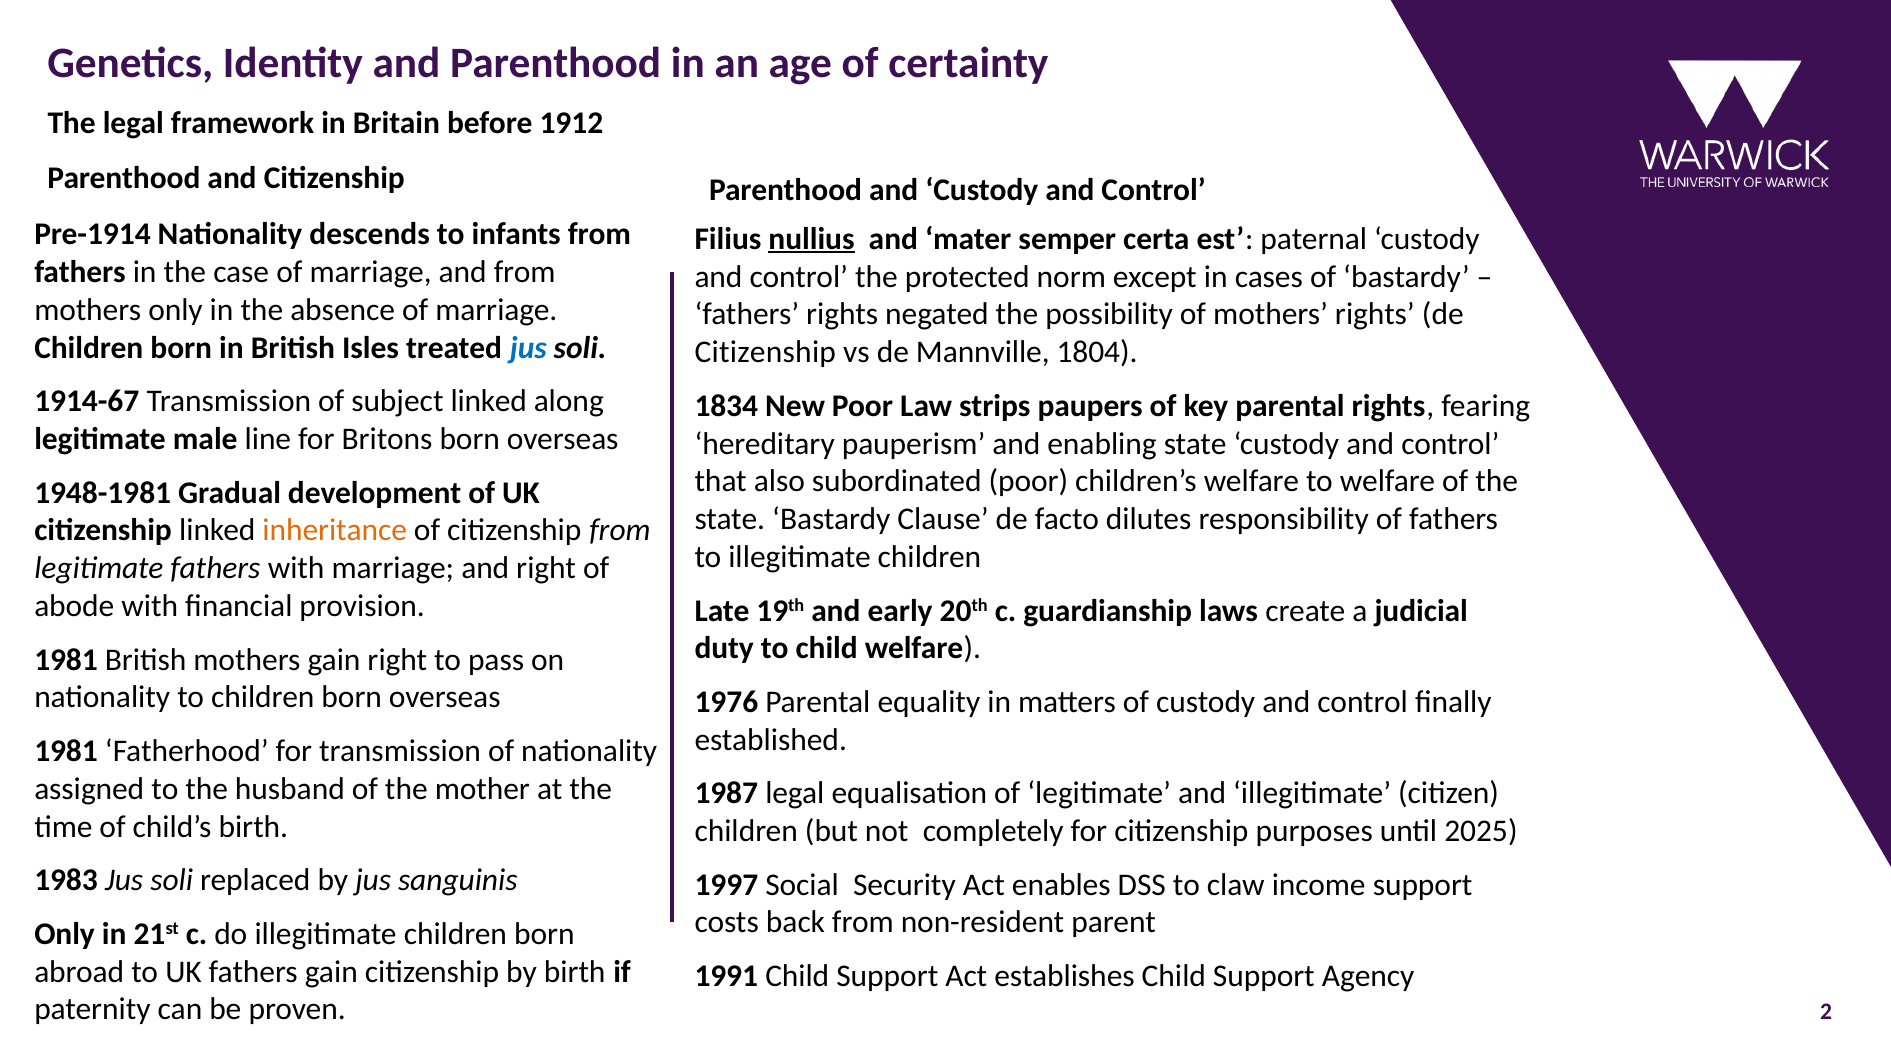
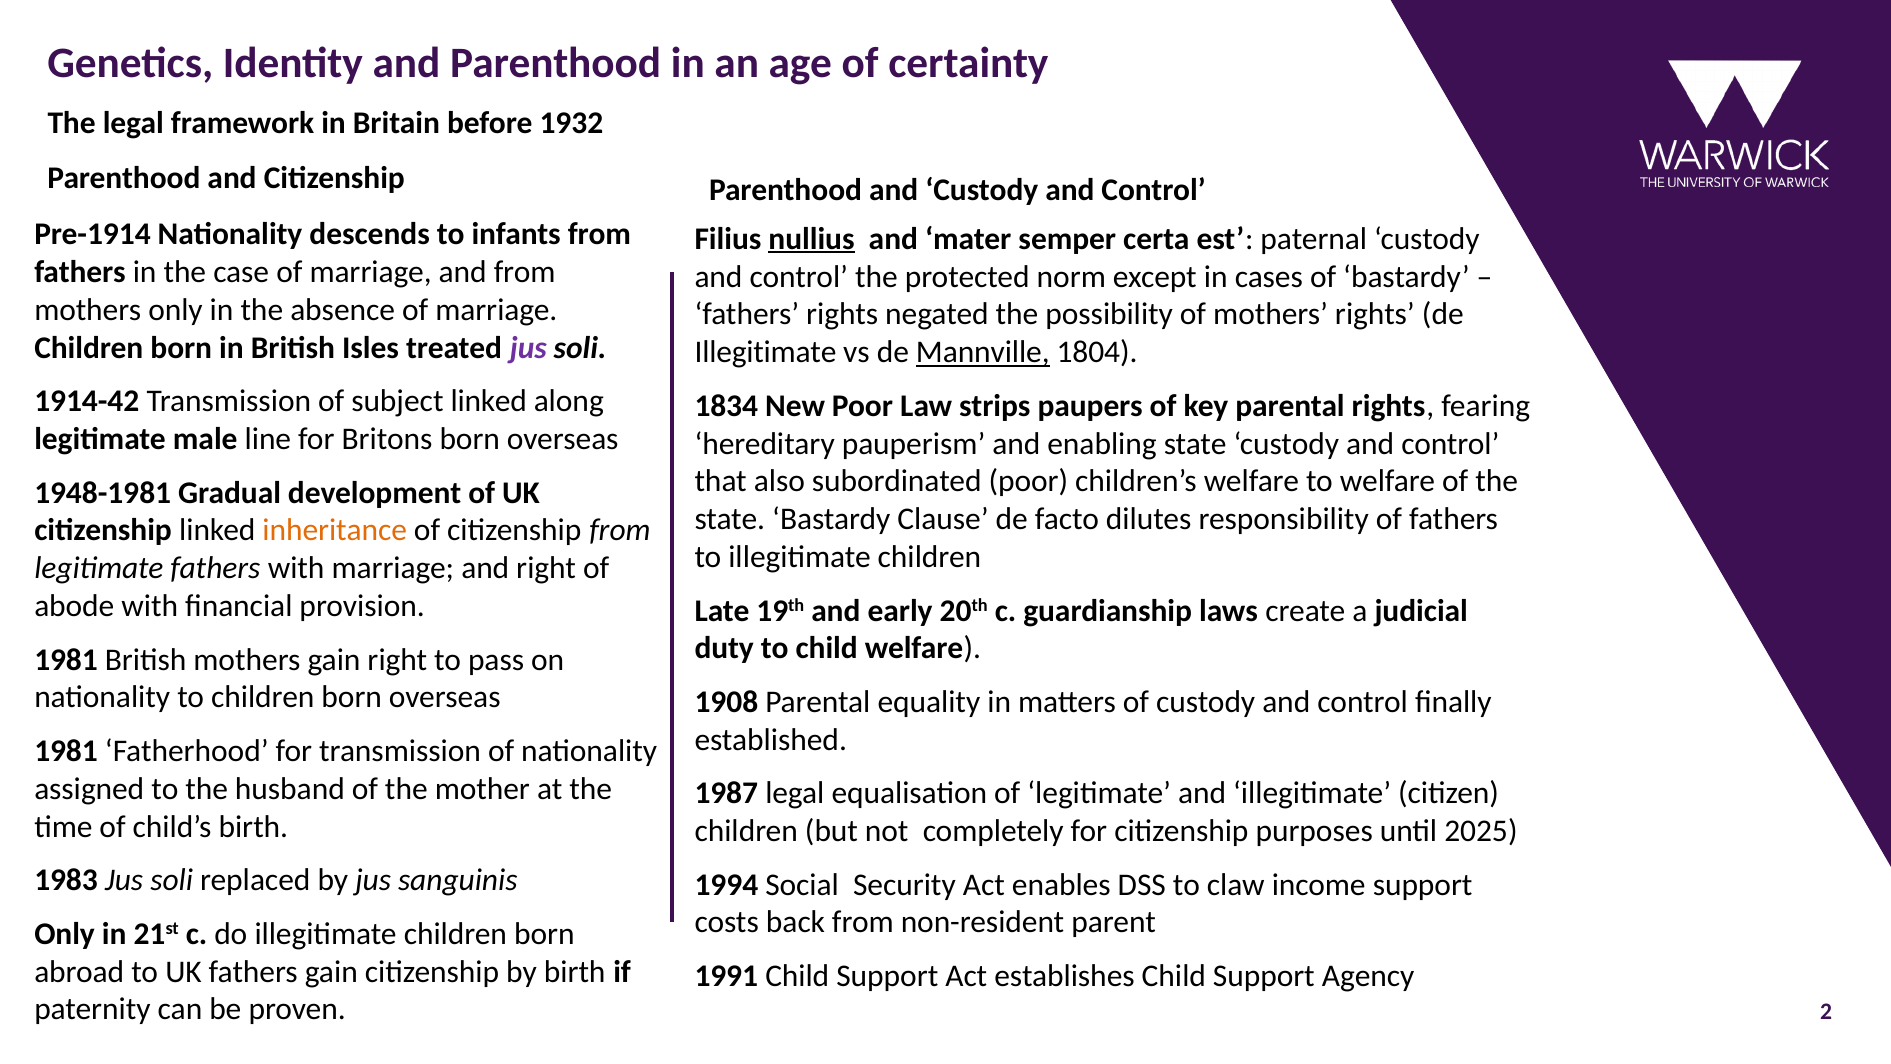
1912: 1912 -> 1932 (571, 123)
jus colour: blue -> purple (528, 348)
Citizenship: Citizenship -> Illegitimate (766, 352)
Mannville underline: none -> present (983, 352)
1914-67: 1914-67 -> 1914-42 (87, 401)
1976: 1976 -> 1908 (726, 702)
1997: 1997 -> 1994 (726, 884)
